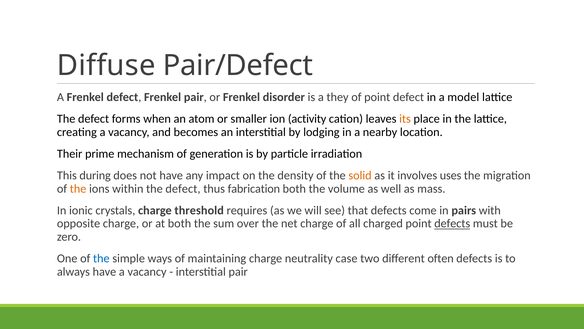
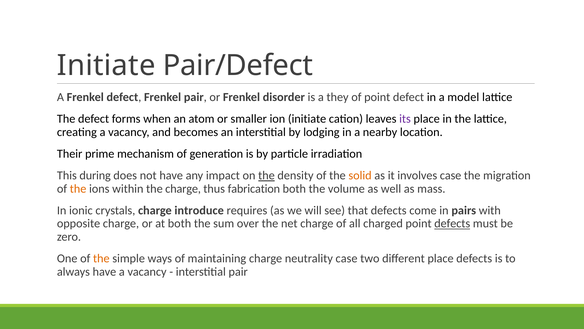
Diffuse: Diffuse -> Initiate (106, 65)
ion activity: activity -> initiate (307, 119)
its colour: orange -> purple (405, 119)
the underline: none -> present (266, 175)
involves uses: uses -> case (451, 175)
within the defect: defect -> charge (183, 188)
threshold: threshold -> introduce (199, 210)
the colour: blue -> orange (101, 258)
different often: often -> place (441, 258)
